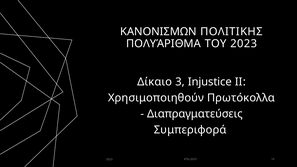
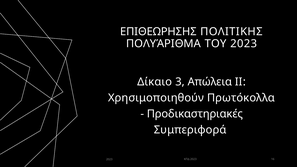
ΚΑΝΟΝΙΣΜΩΝ: ΚΑΝΟΝΙΣΜΩΝ -> ΕΠΙΘΕΩΡΗΣΗΣ (158, 32)
Injustice: Injustice -> Απώλεια (210, 82)
Διαπραγματεύσεις: Διαπραγματεύσεις -> Προδικαστηριακές (195, 114)
